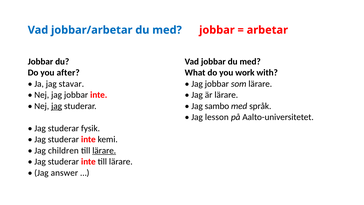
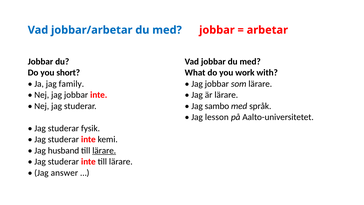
after: after -> short (68, 73)
stavar: stavar -> family (71, 84)
jag underline: present -> none (57, 106)
children: children -> husband (63, 150)
